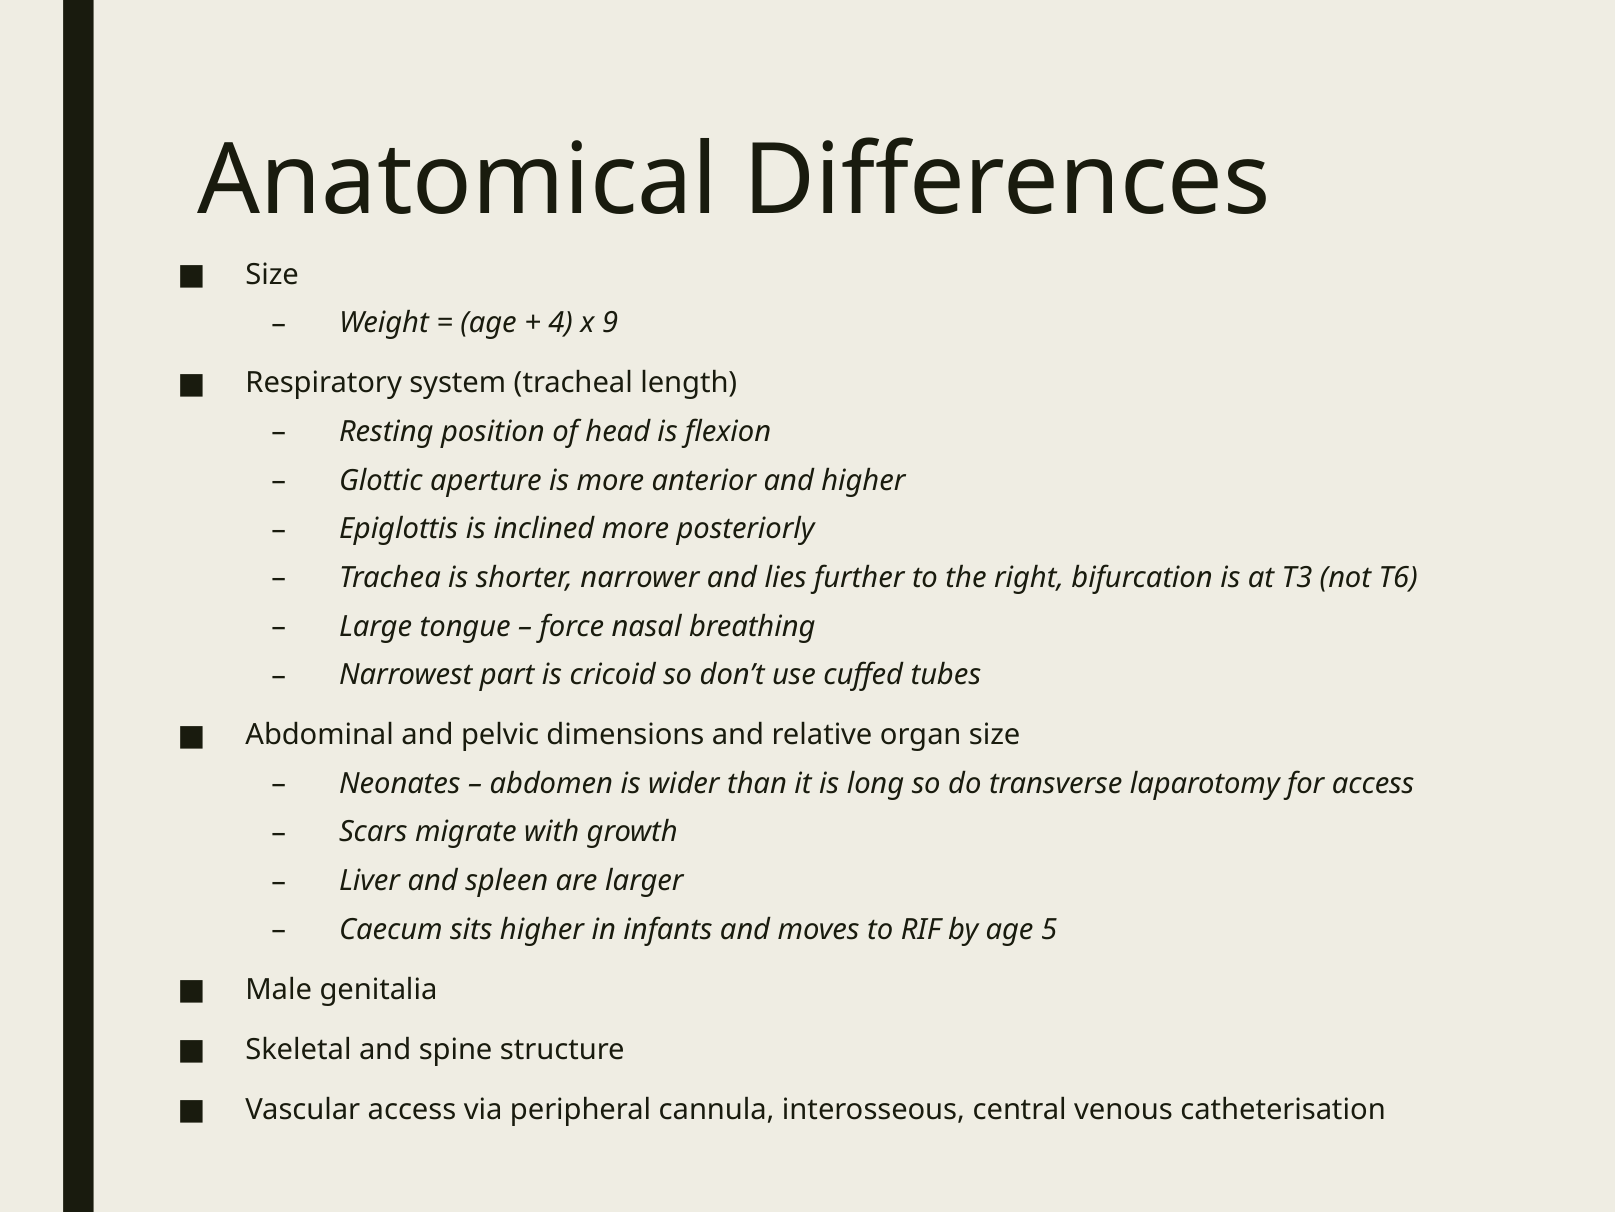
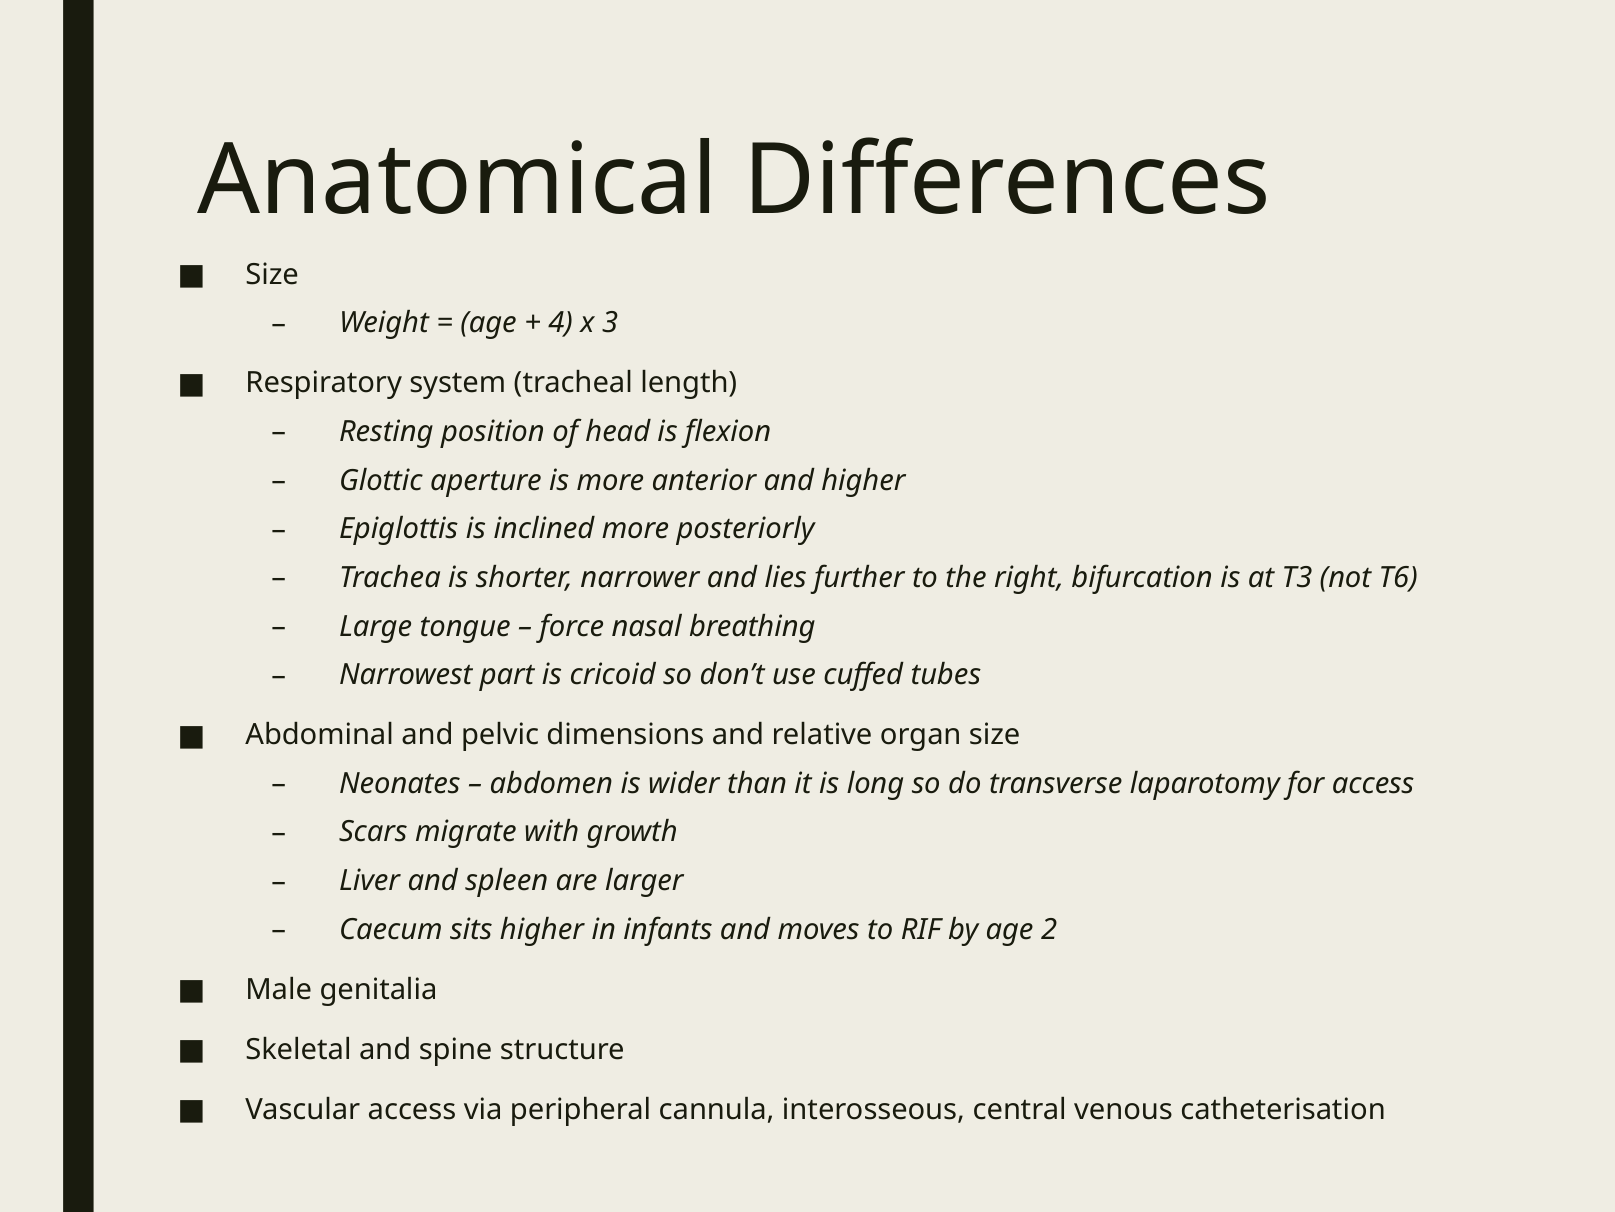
9: 9 -> 3 (610, 323)
5: 5 -> 2 (1049, 929)
